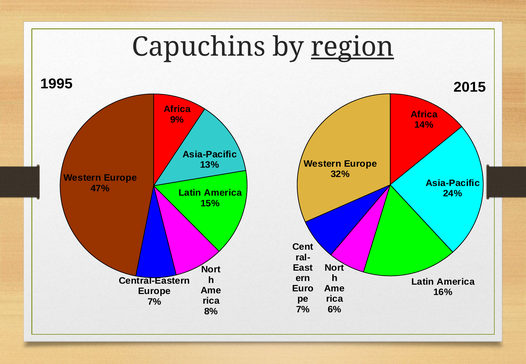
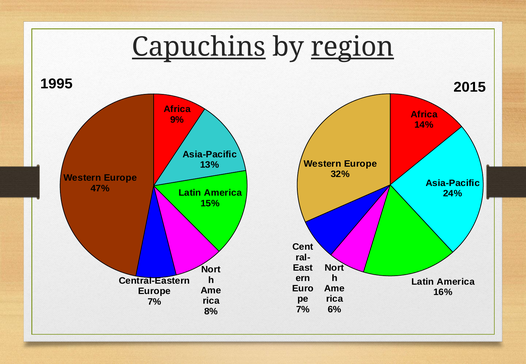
Capuchins underline: none -> present (199, 47)
